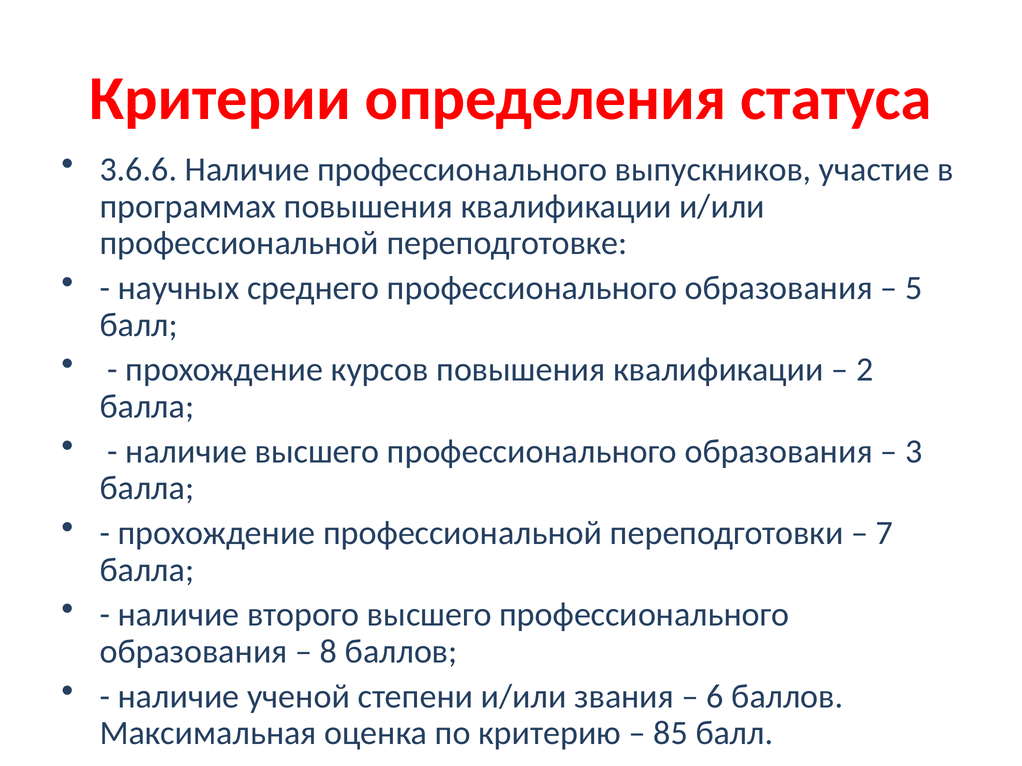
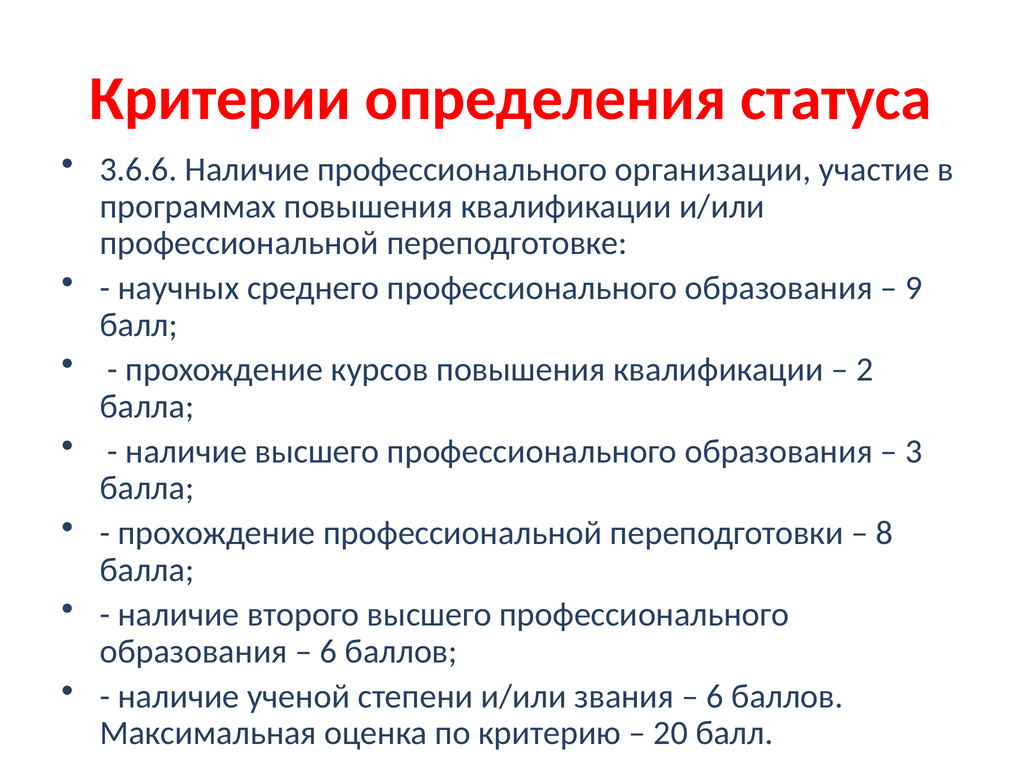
выпускников: выпускников -> организации (713, 170)
5: 5 -> 9 (914, 288)
7: 7 -> 8 (885, 533)
8: 8 -> 6 (329, 652)
85: 85 -> 20 (671, 734)
